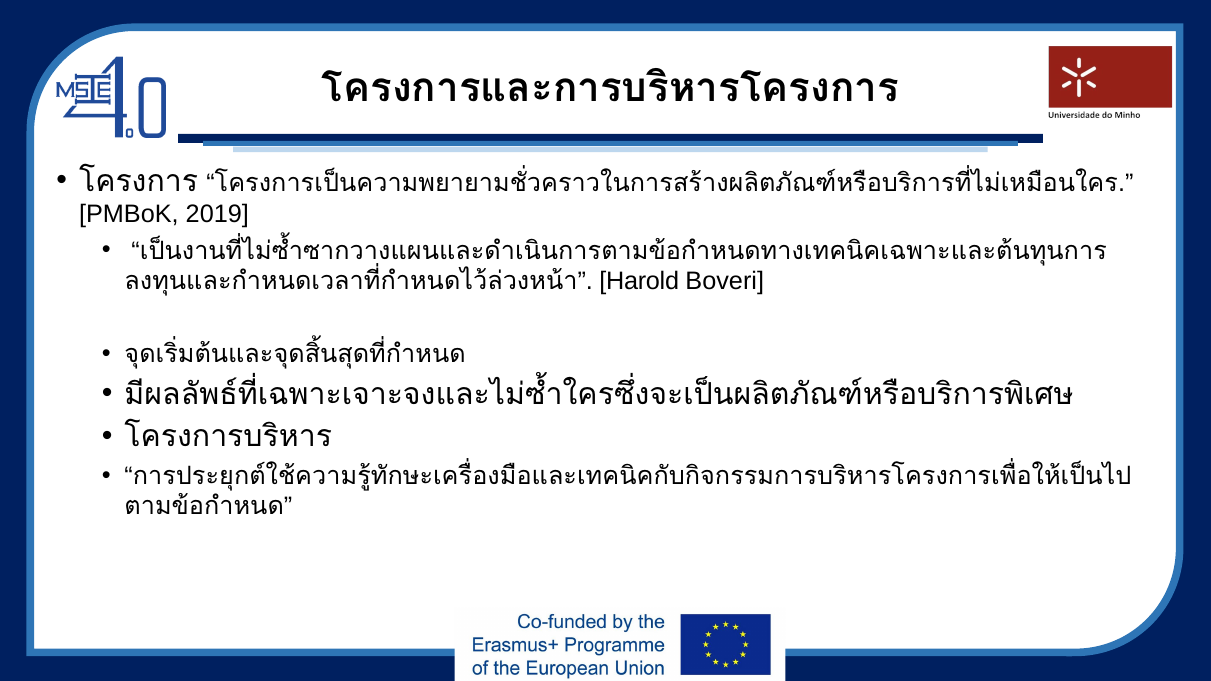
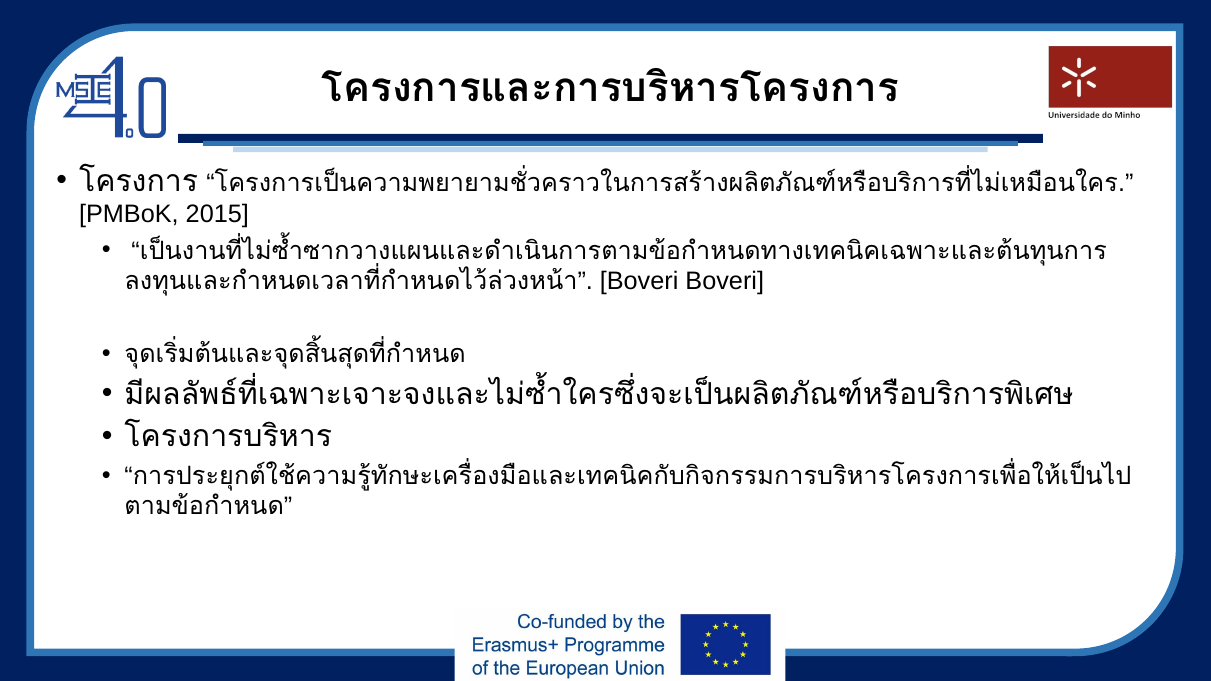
2019: 2019 -> 2015 (217, 214)
Harold: Harold -> Boveri (639, 281)
